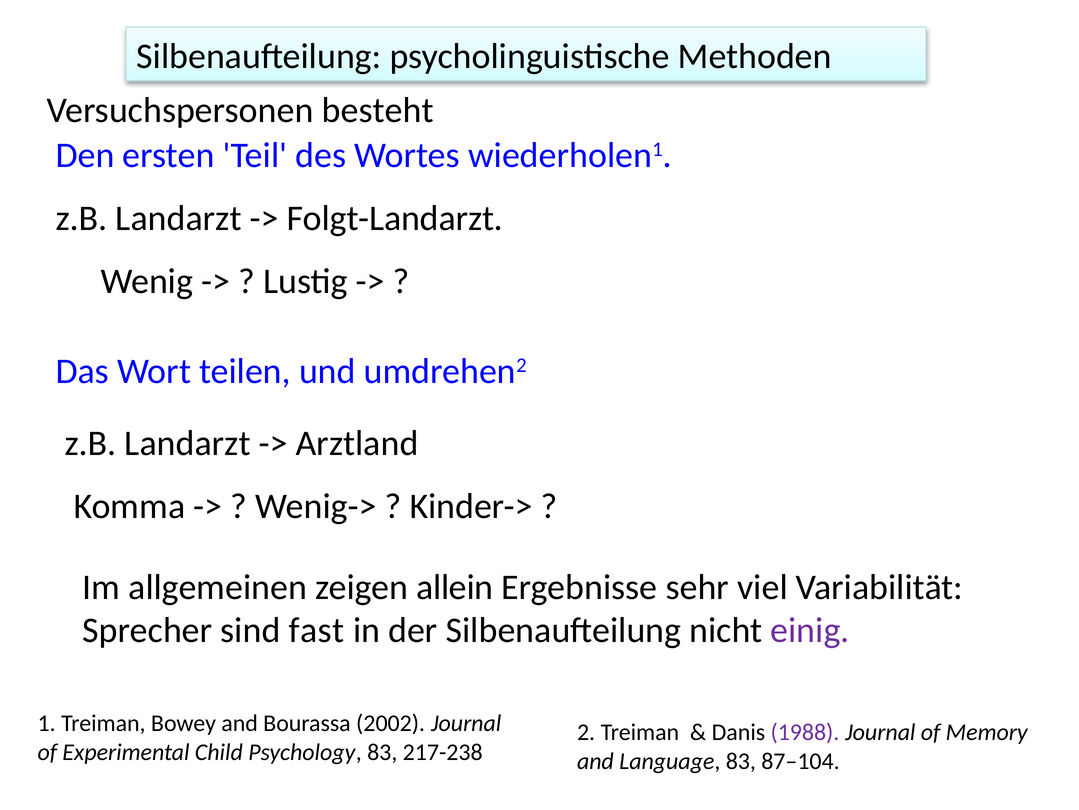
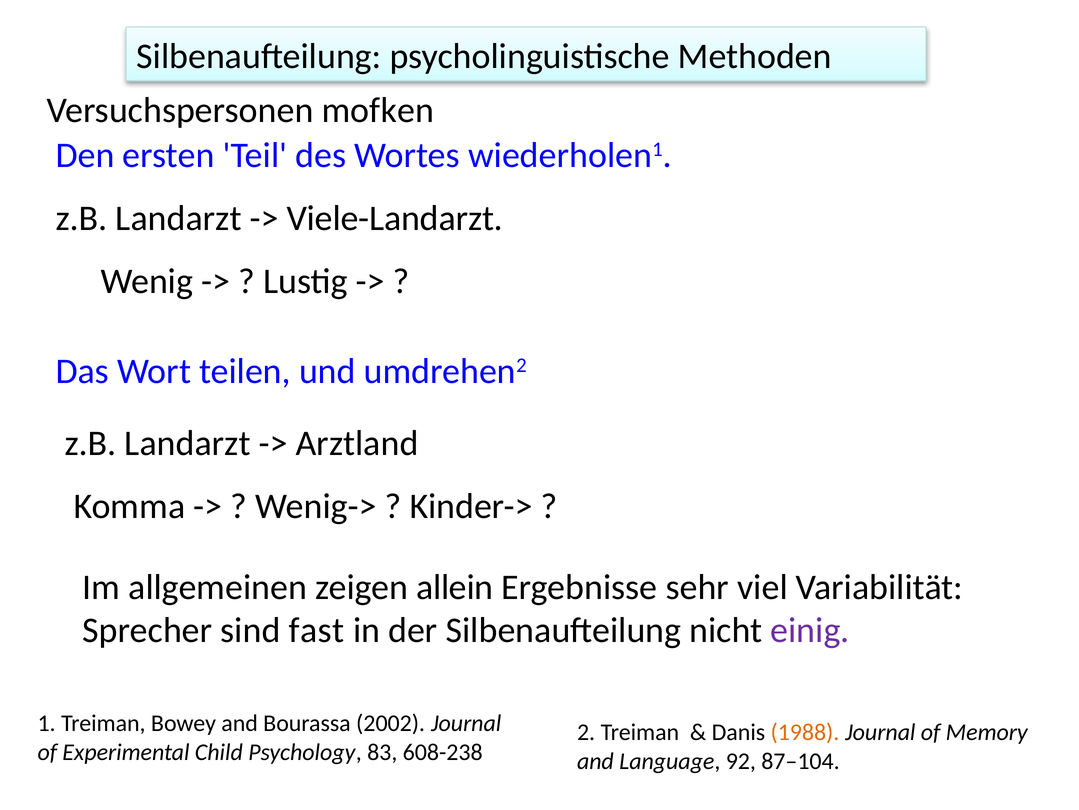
besteht: besteht -> mofken (378, 110)
Folgt-Landarzt: Folgt-Landarzt -> Viele-Landarzt (395, 218)
1988 colour: purple -> orange (805, 732)
217-238: 217-238 -> 608-238 (443, 751)
Language 83: 83 -> 92 (741, 760)
